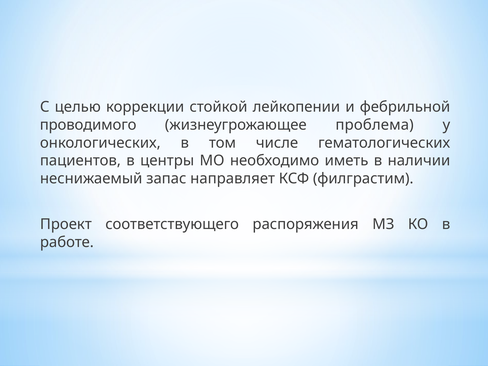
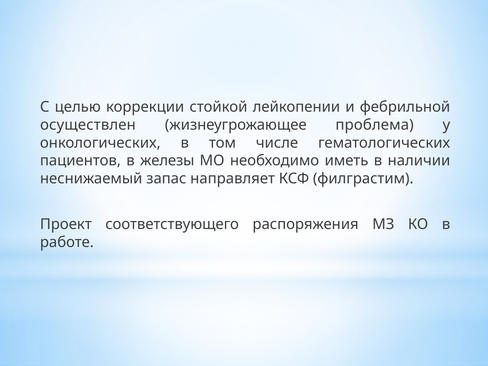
проводимого: проводимого -> осуществлен (88, 125)
центры: центры -> железы (167, 161)
